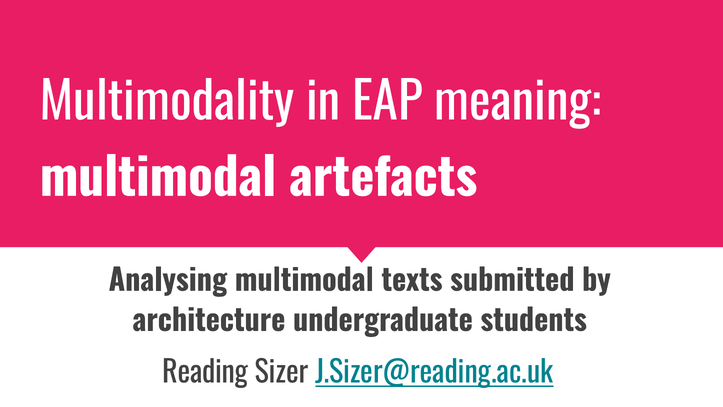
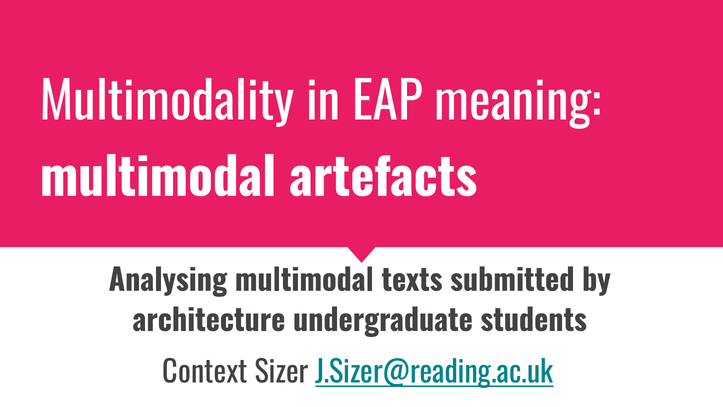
Reading: Reading -> Context (205, 372)
